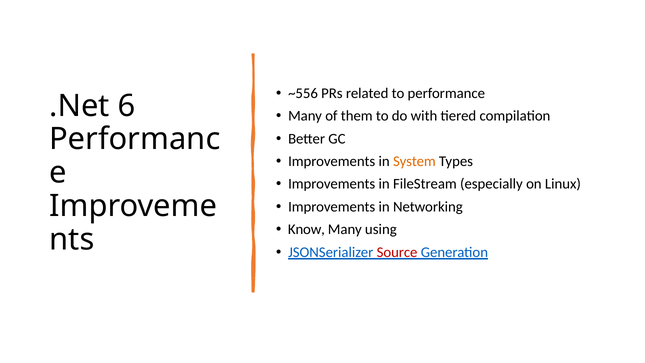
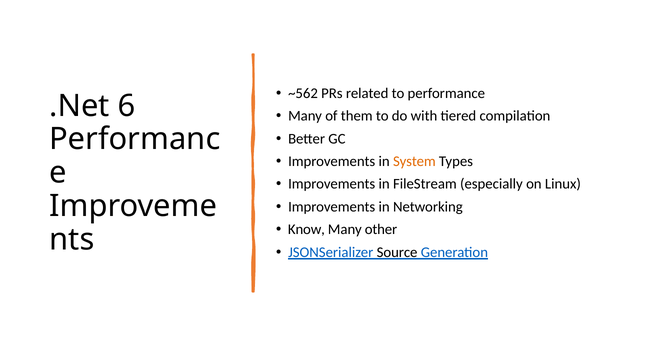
~556: ~556 -> ~562 (303, 93)
using: using -> other (381, 229)
Source colour: red -> black (397, 252)
